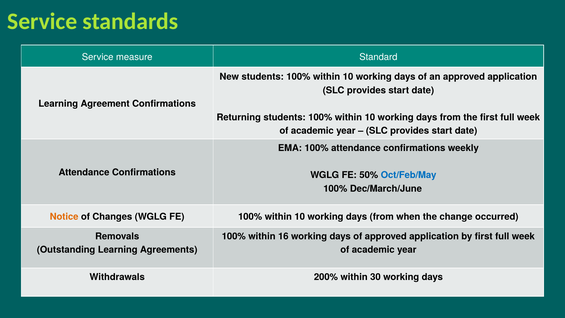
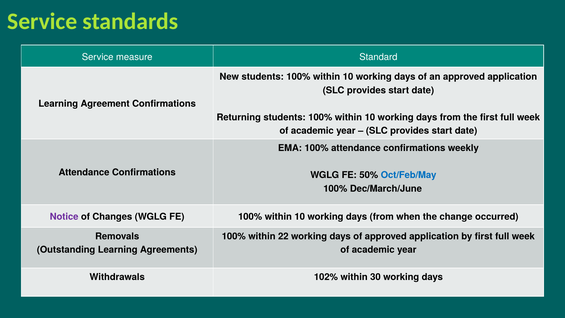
Notice colour: orange -> purple (64, 217)
16: 16 -> 22 (283, 236)
200%: 200% -> 102% (326, 277)
